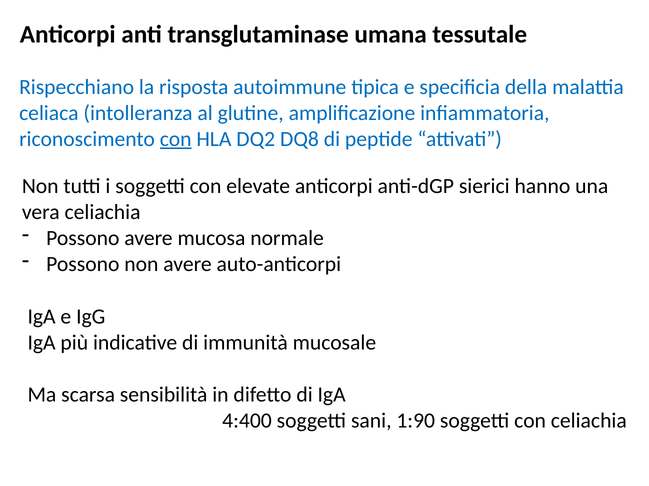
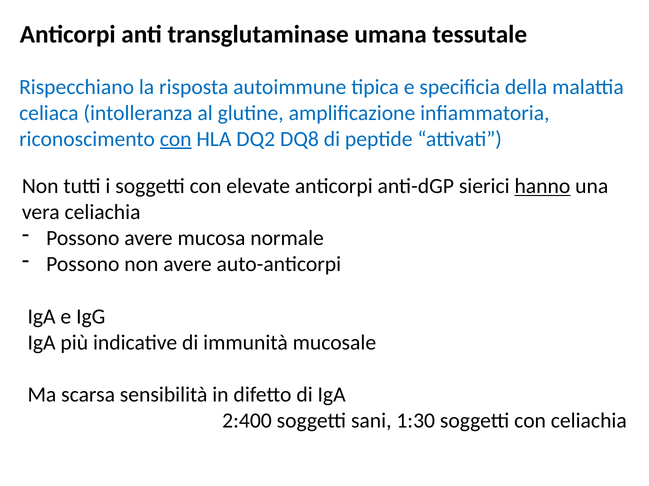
hanno underline: none -> present (542, 186)
4:400: 4:400 -> 2:400 (247, 421)
1:90: 1:90 -> 1:30 (416, 421)
